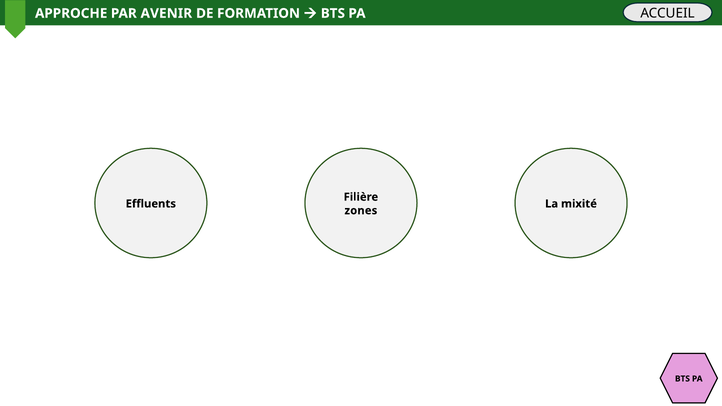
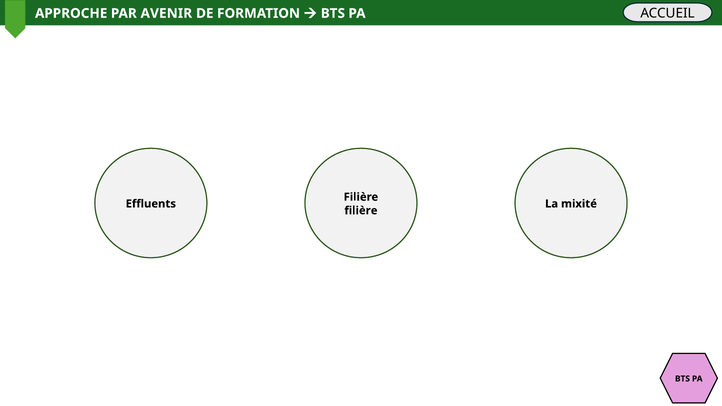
zones: zones -> filière (361, 211)
